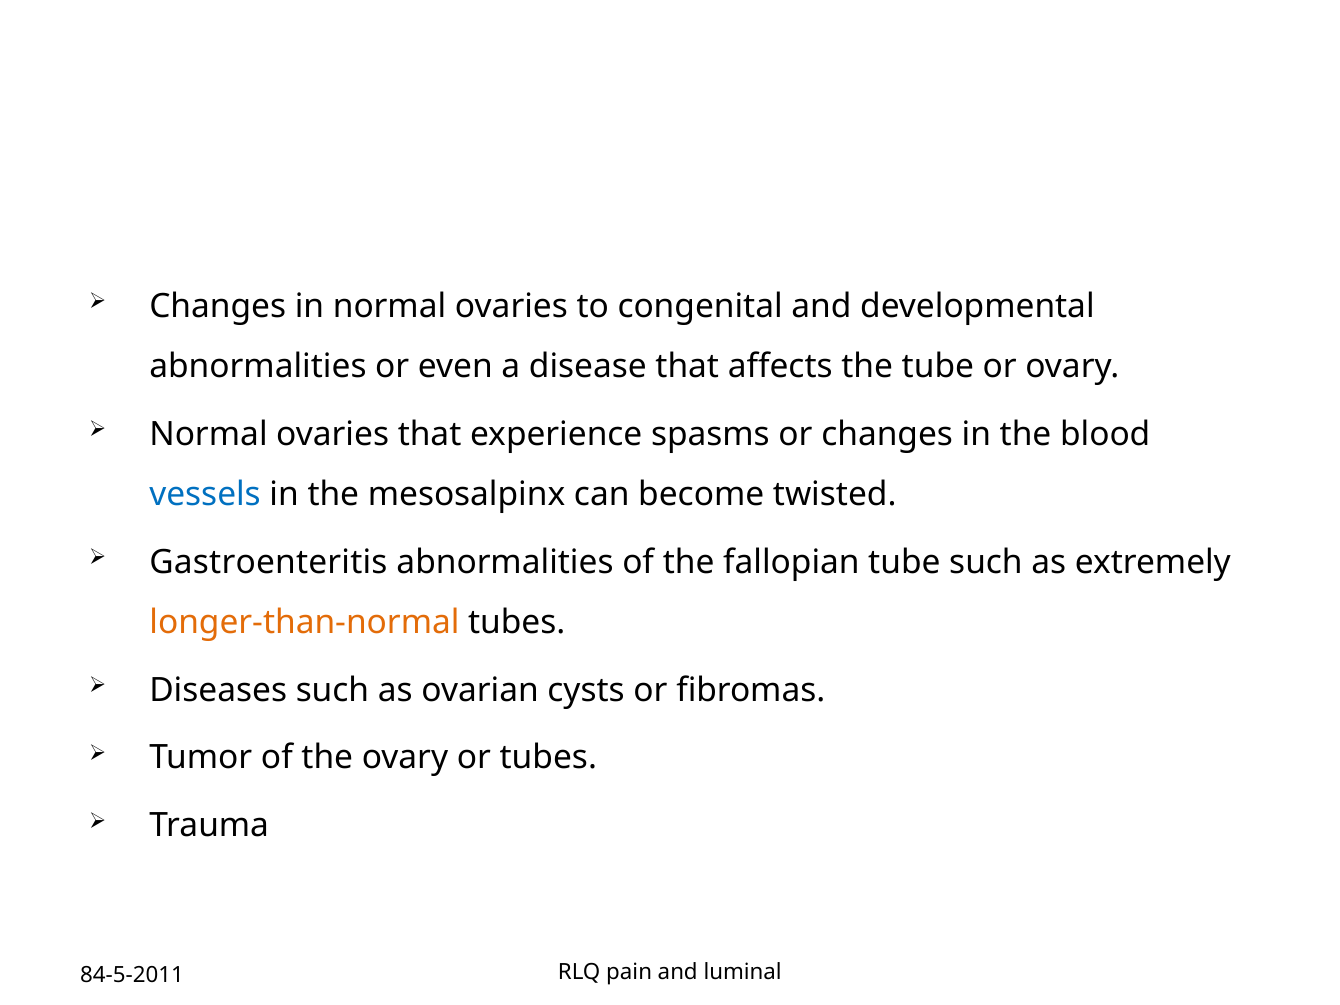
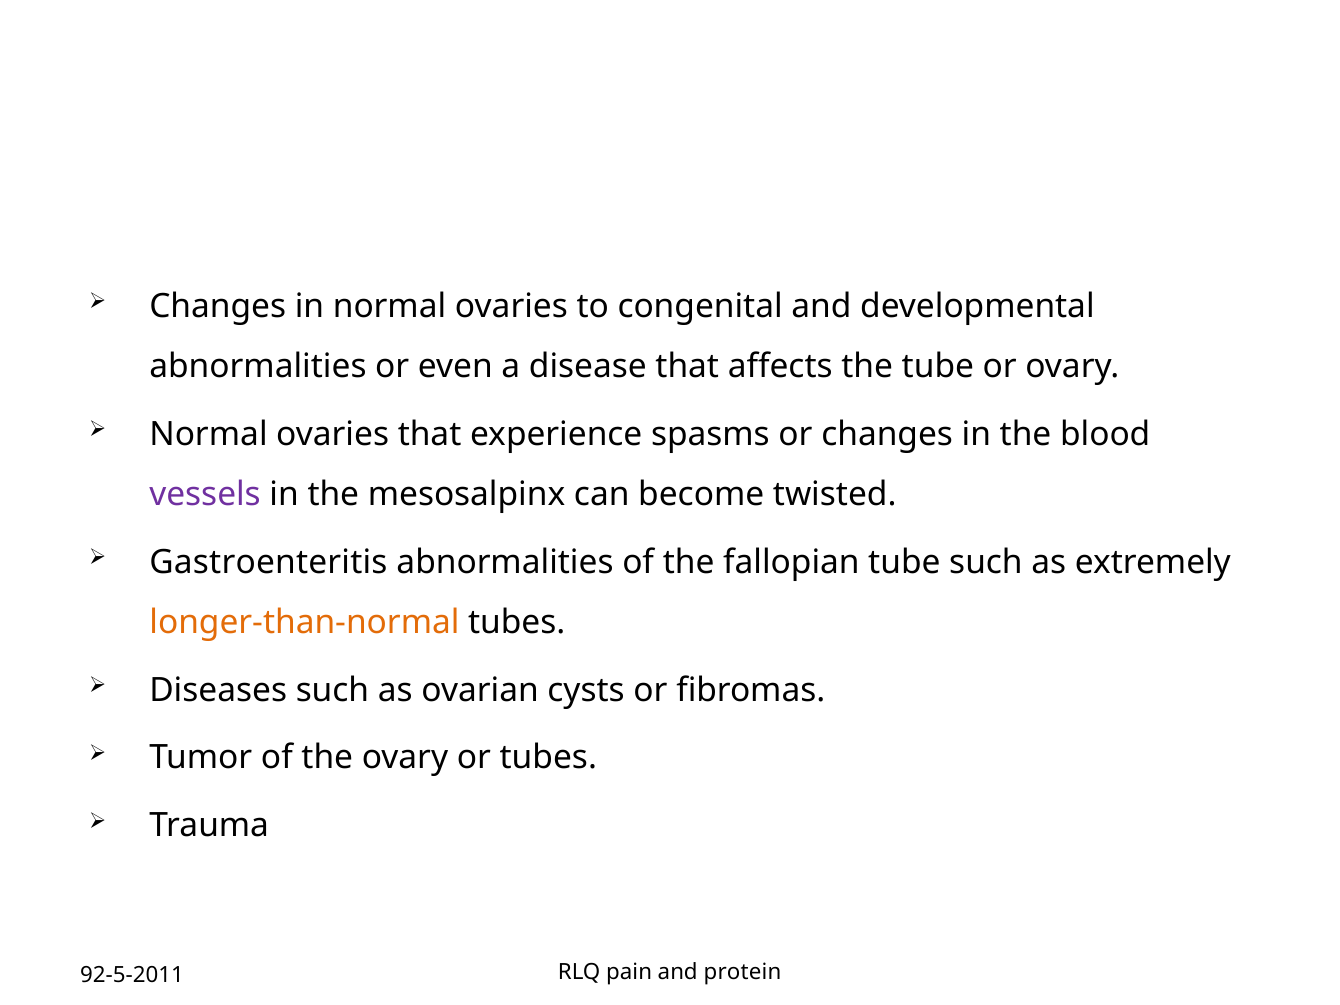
vessels colour: blue -> purple (205, 494)
luminal: luminal -> protein (743, 972)
84-5-2011: 84-5-2011 -> 92-5-2011 (132, 975)
